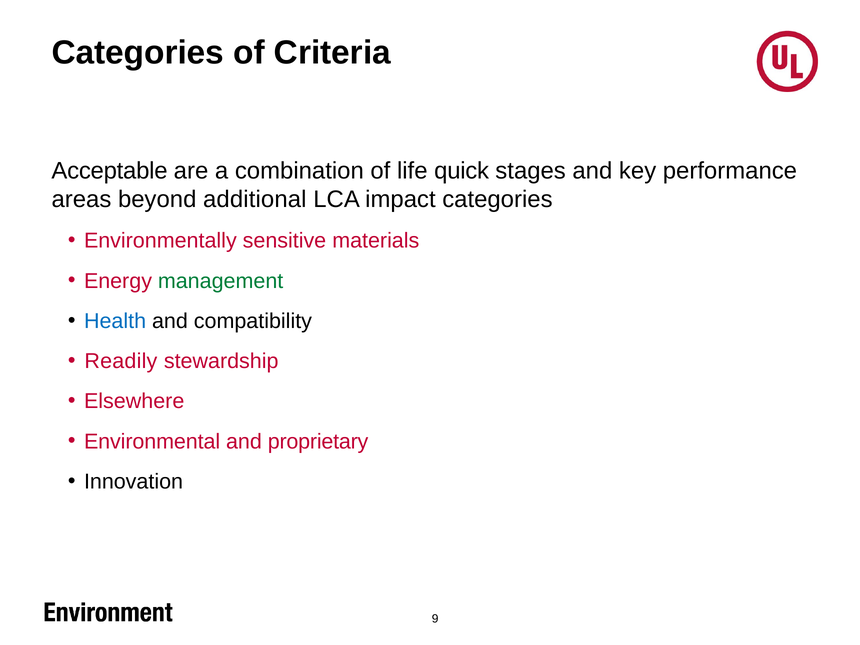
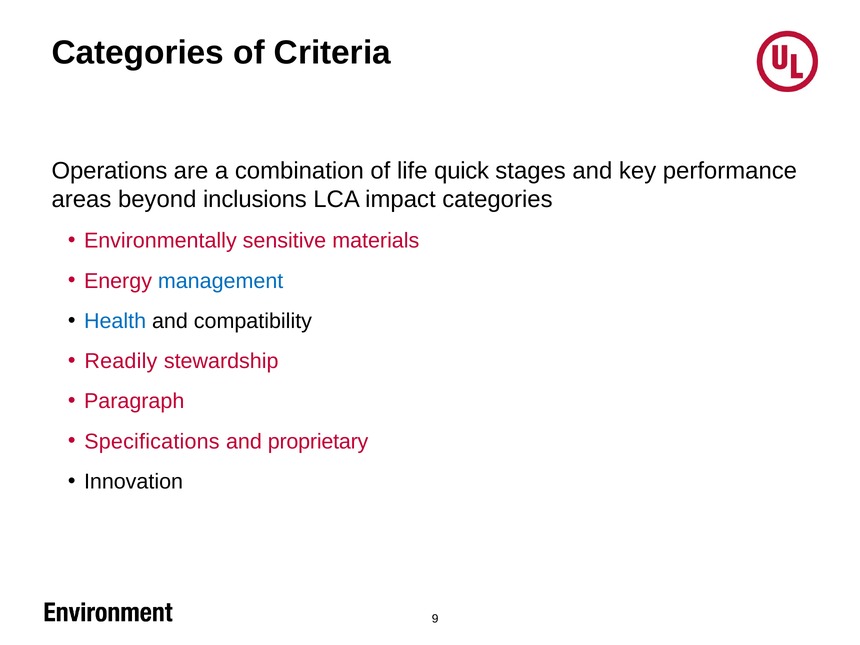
Acceptable: Acceptable -> Operations (109, 171)
additional: additional -> inclusions (255, 199)
management colour: green -> blue (221, 281)
Elsewhere: Elsewhere -> Paragraph (134, 401)
Environmental: Environmental -> Specifications (152, 441)
